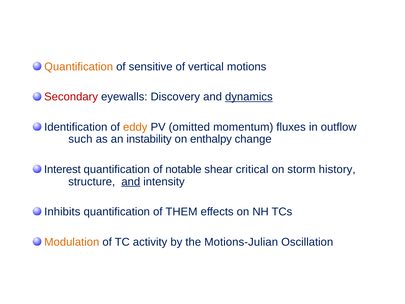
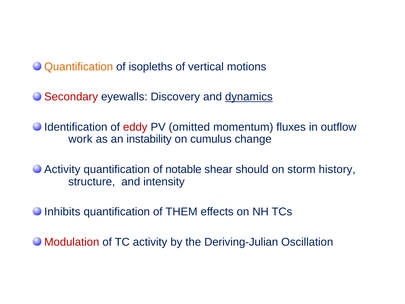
sensitive: sensitive -> isopleths (151, 67)
eddy colour: orange -> red (135, 127)
such: such -> work (80, 139)
enthalpy: enthalpy -> cumulus (211, 139)
Interest: Interest -> Activity (62, 169)
critical: critical -> should (252, 169)
and underline: present -> none (131, 181)
Modulation colour: orange -> red (72, 242)
Motions-Julian: Motions-Julian -> Deriving-Julian (241, 242)
